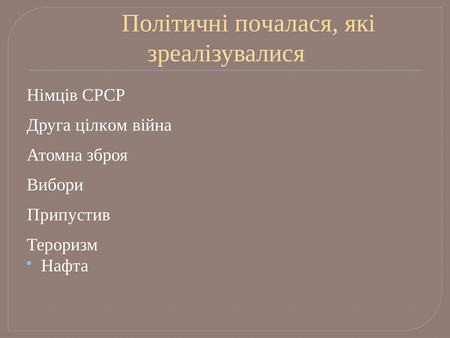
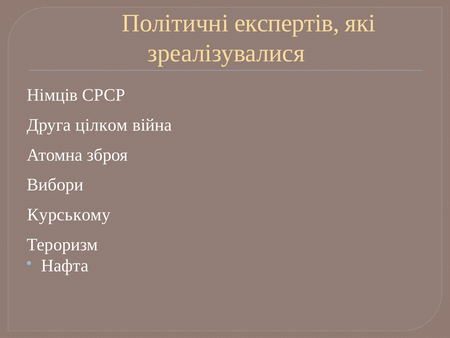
почалася: почалася -> експертів (287, 23)
Припустив: Припустив -> Курському (69, 214)
